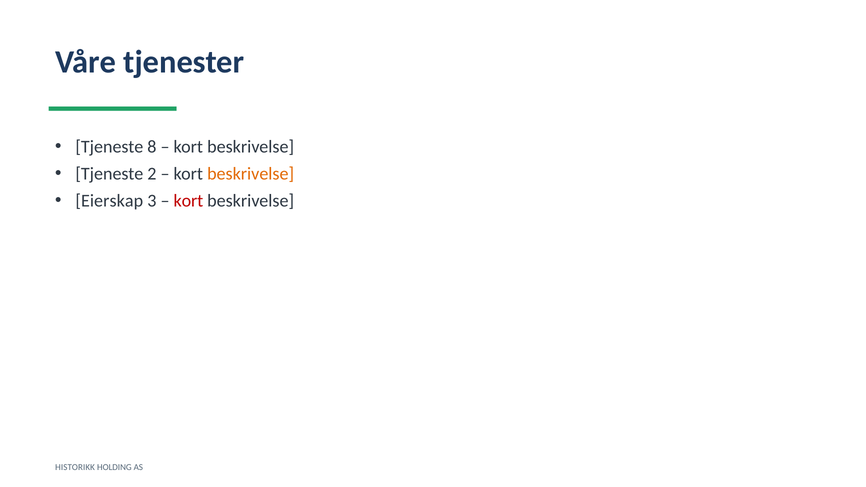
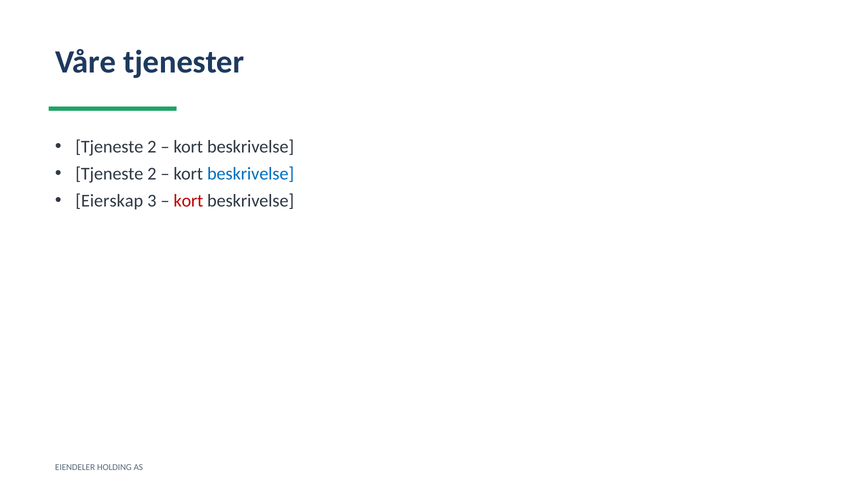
8: 8 -> 2 (152, 147)
beskrivelse colour: orange -> blue (251, 174)
HISTORIKK: HISTORIKK -> EIENDELER (75, 467)
